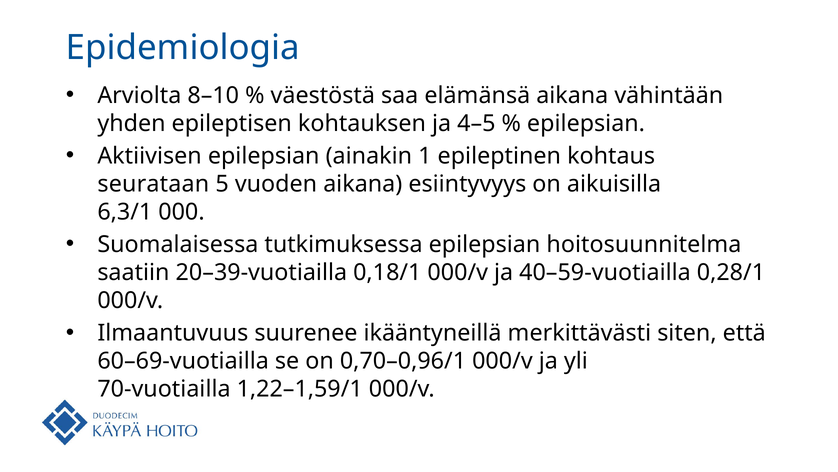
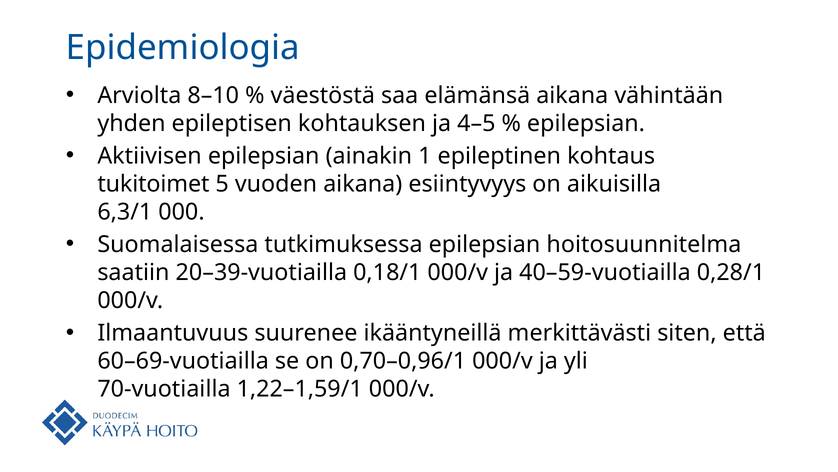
seurataan: seurataan -> tukitoimet (153, 184)
